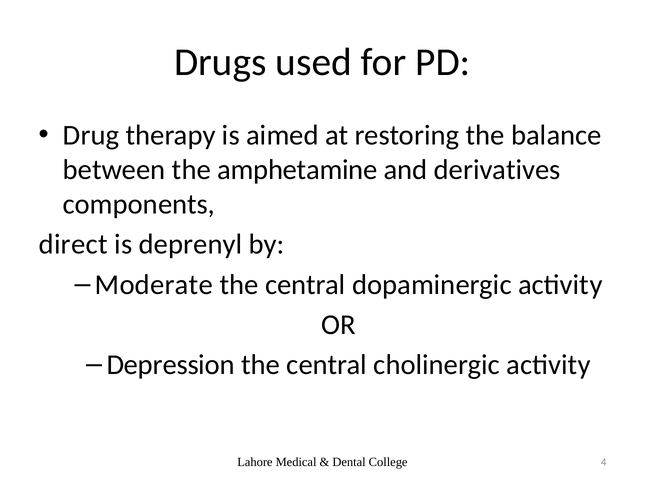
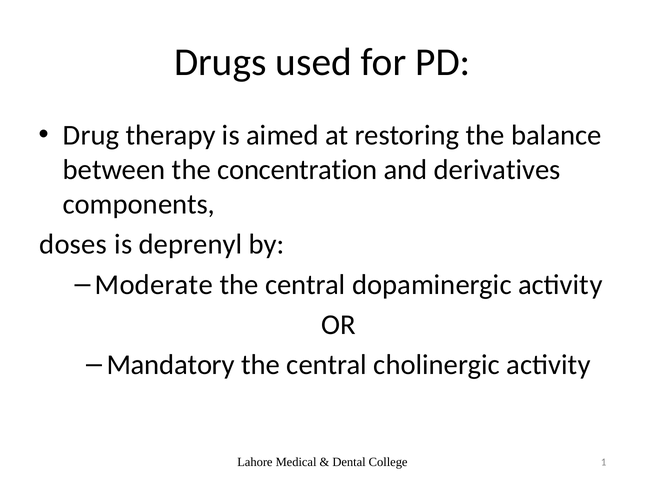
amphetamine: amphetamine -> concentration (297, 170)
direct: direct -> doses (73, 244)
Depression: Depression -> Mandatory (171, 365)
4: 4 -> 1 (604, 462)
